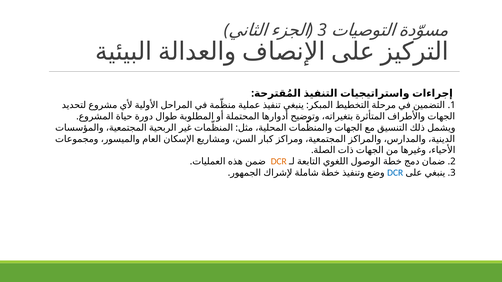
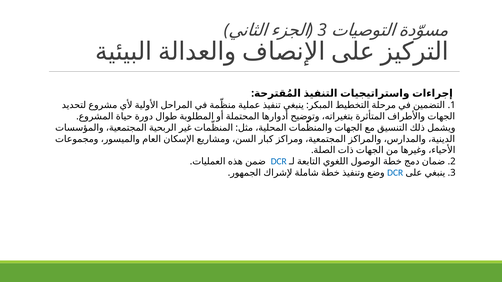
DCR colour: orange -> blue (279, 162)
